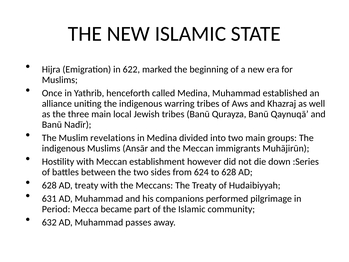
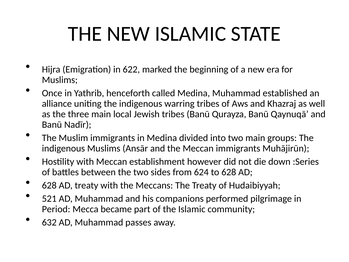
Muslim revelations: revelations -> immigrants (113, 138)
631: 631 -> 521 (49, 198)
